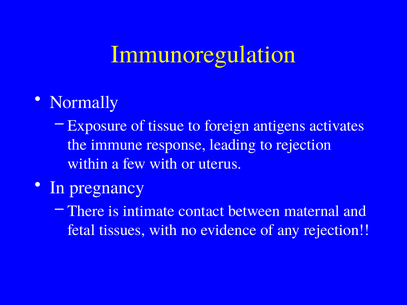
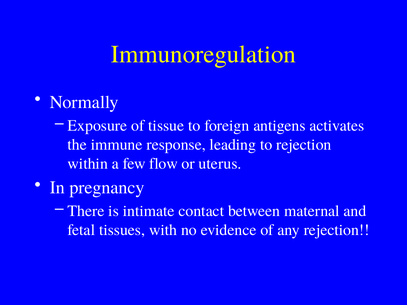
few with: with -> flow (164, 164)
